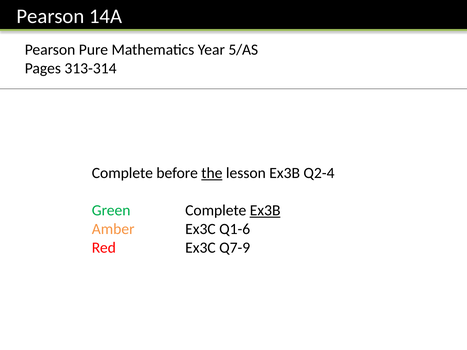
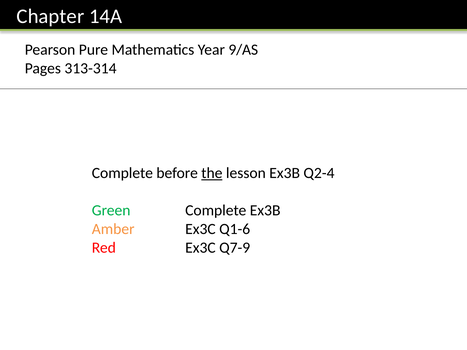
Pearson: Pearson -> Chapter (50, 16)
5/AS: 5/AS -> 9/AS (243, 50)
Ex3B underline: present -> none (265, 211)
